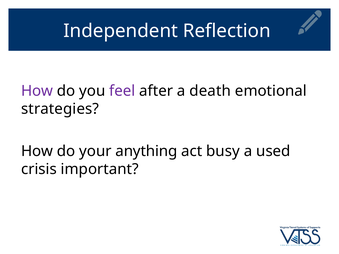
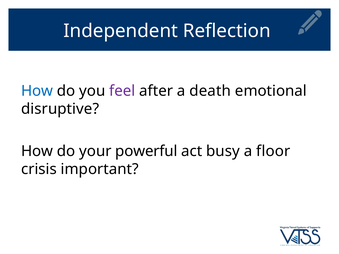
How colour: purple -> blue (37, 91)
strategies: strategies -> disruptive (60, 109)
anything: anything -> powerful (146, 151)
used: used -> floor (273, 151)
